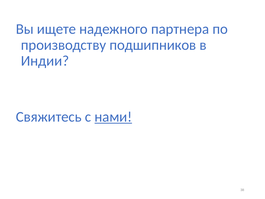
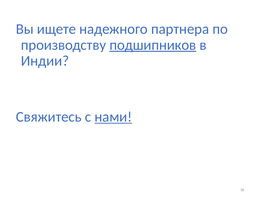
подшипников underline: none -> present (153, 45)
